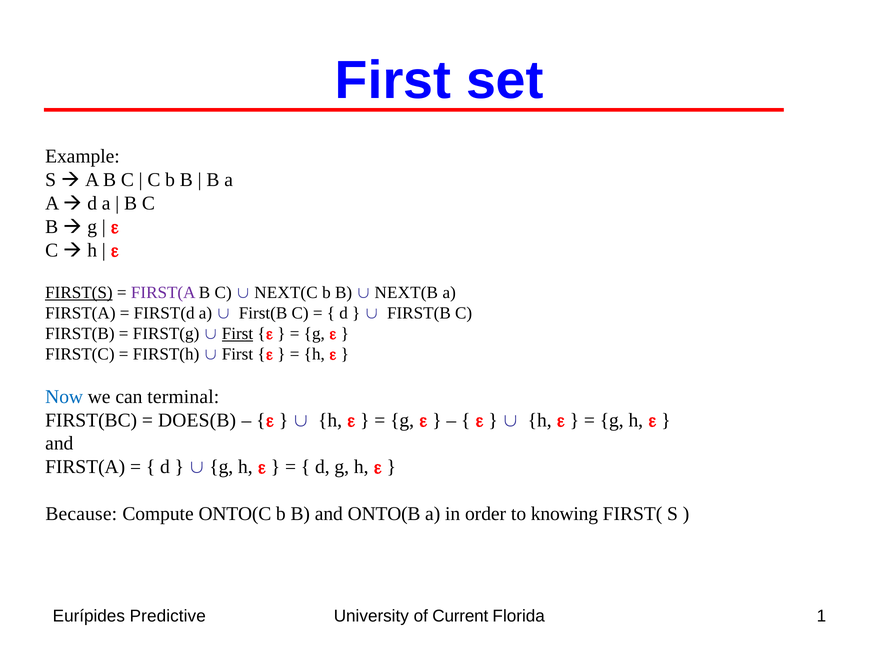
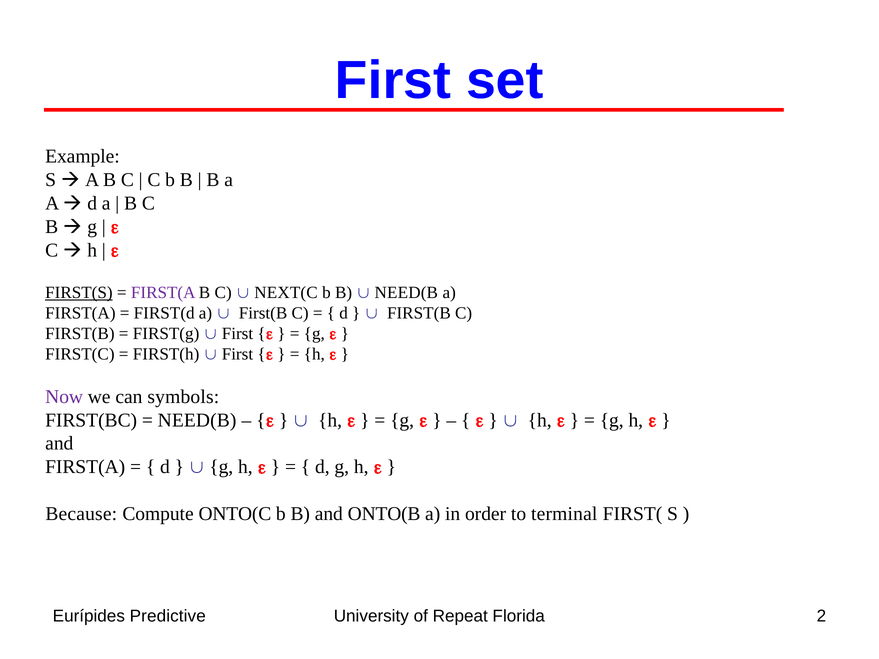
NEXT(B: NEXT(B -> NEED(B (406, 293)
First underline: present -> none (237, 334)
Now colour: blue -> purple (64, 397)
terminal: terminal -> symbols (183, 397)
DOES(B: DOES(B -> NEED(B (197, 420)
knowing: knowing -> terminal (564, 514)
Current: Current -> Repeat (460, 616)
1: 1 -> 2 (821, 616)
